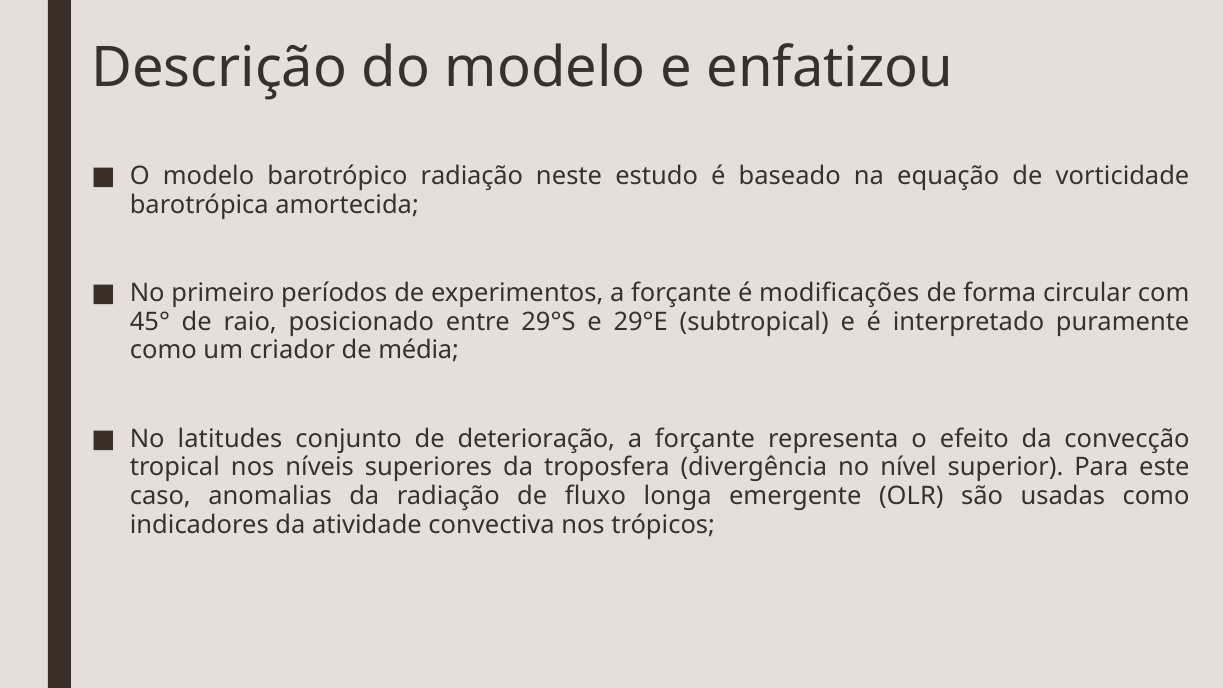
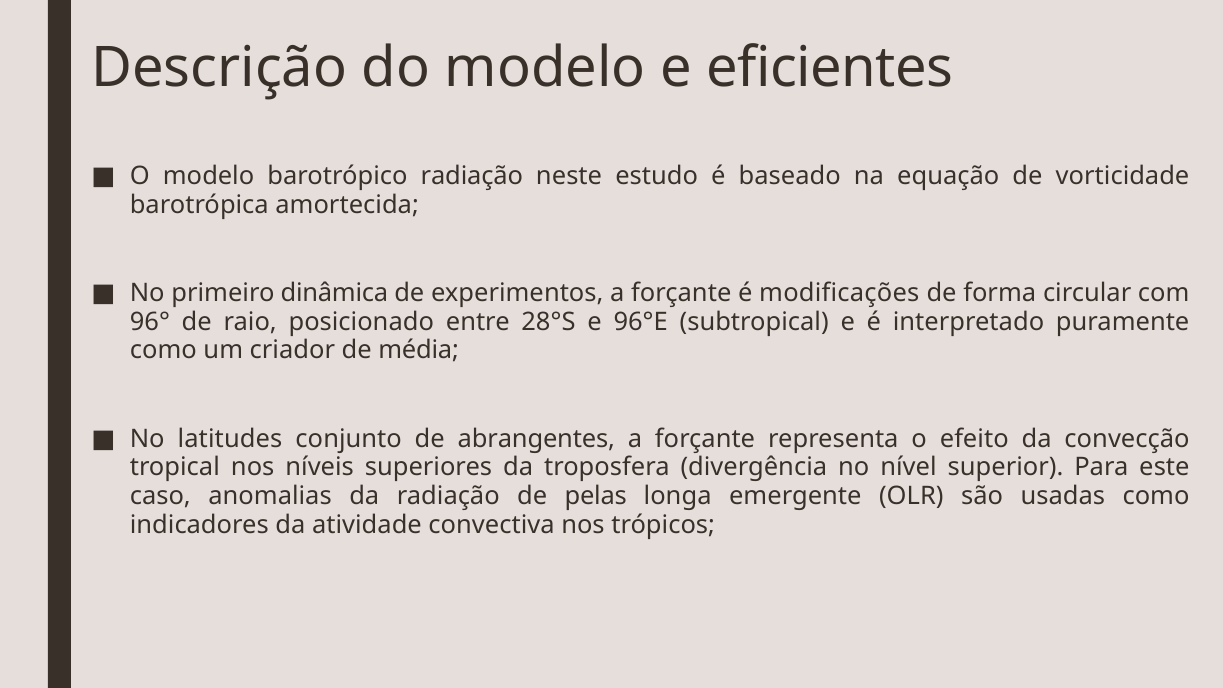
enfatizou: enfatizou -> eficientes (830, 68)
períodos: períodos -> dinâmica (334, 293)
45°: 45° -> 96° (150, 322)
29°S: 29°S -> 28°S (548, 322)
29°E: 29°E -> 96°E (641, 322)
deterioração: deterioração -> abrangentes (536, 439)
fluxo: fluxo -> pelas (596, 496)
